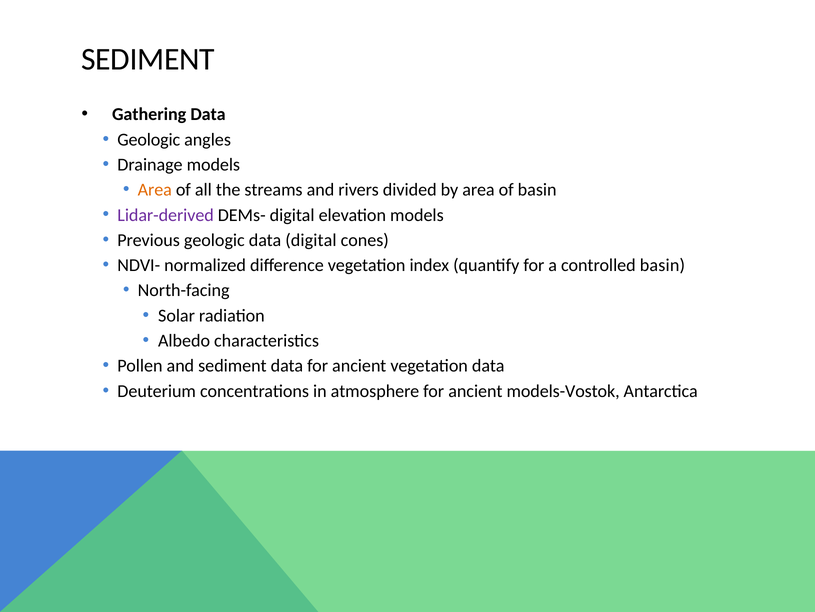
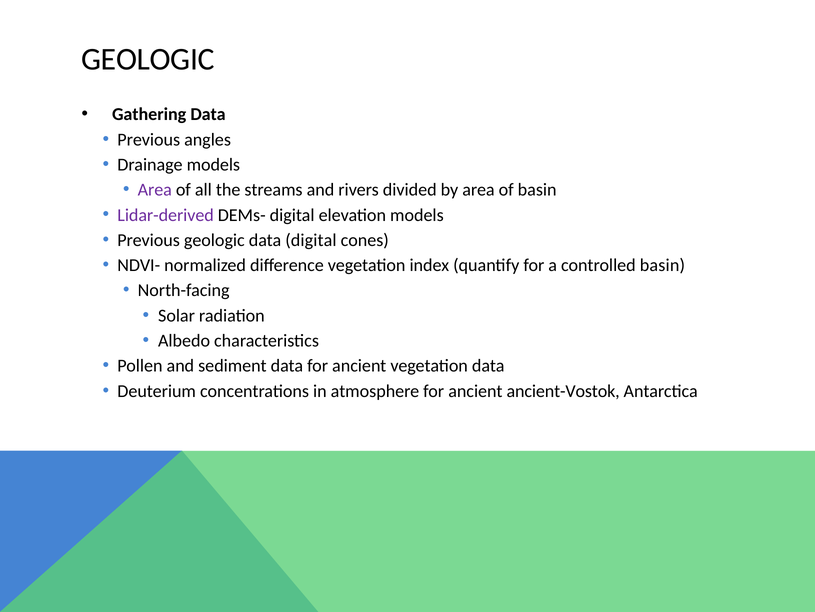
SEDIMENT: SEDIMENT -> GEOLOGIC (148, 59)
Geologic: Geologic -> Previous (149, 139)
Area colour: orange -> purple (155, 190)
models-Vostok: models-Vostok -> ancient-Vostok (563, 391)
